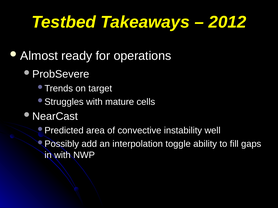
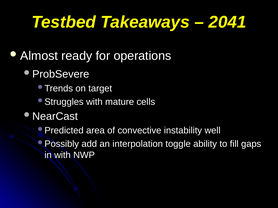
2012: 2012 -> 2041 (227, 22)
